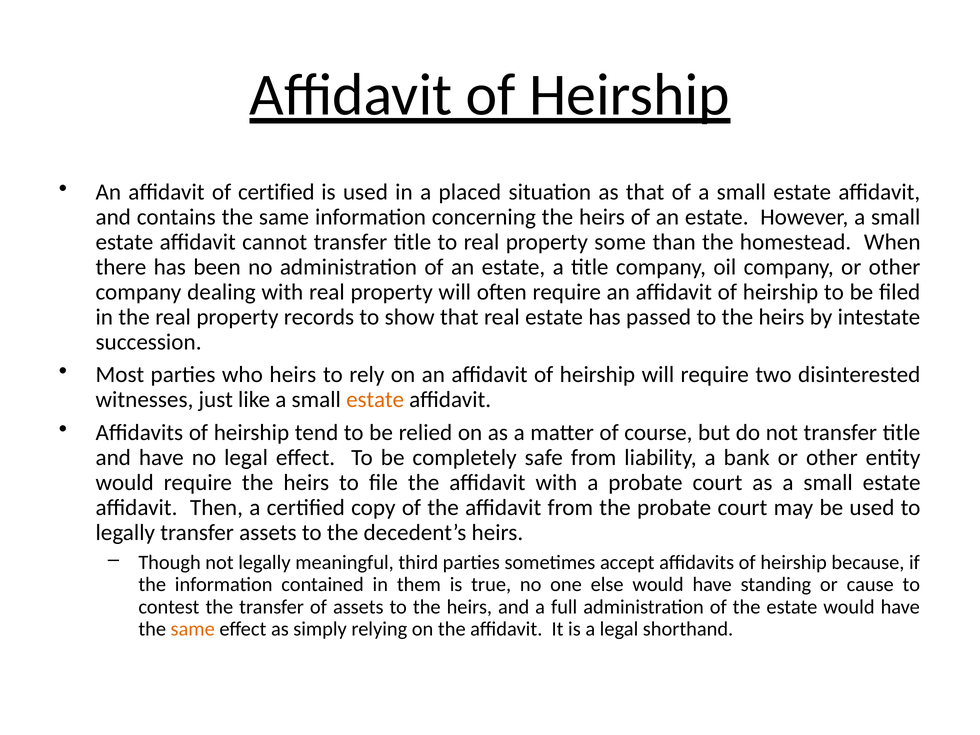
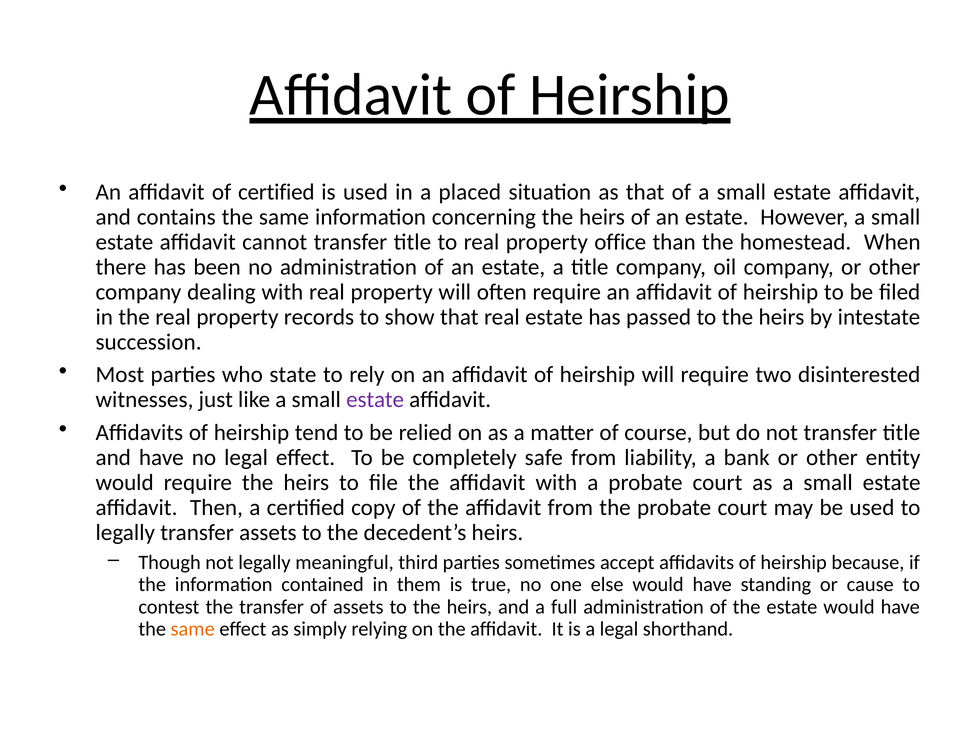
some: some -> office (620, 242)
who heirs: heirs -> state (293, 375)
estate colour: orange -> purple (375, 400)
